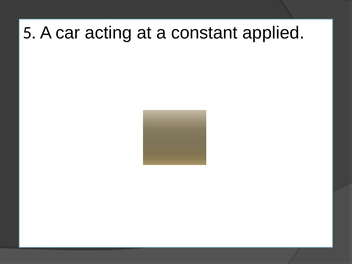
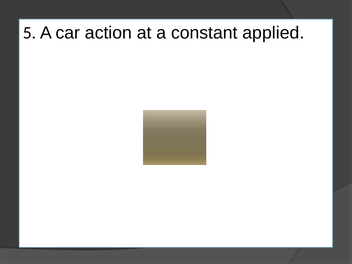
acting: acting -> action (108, 33)
